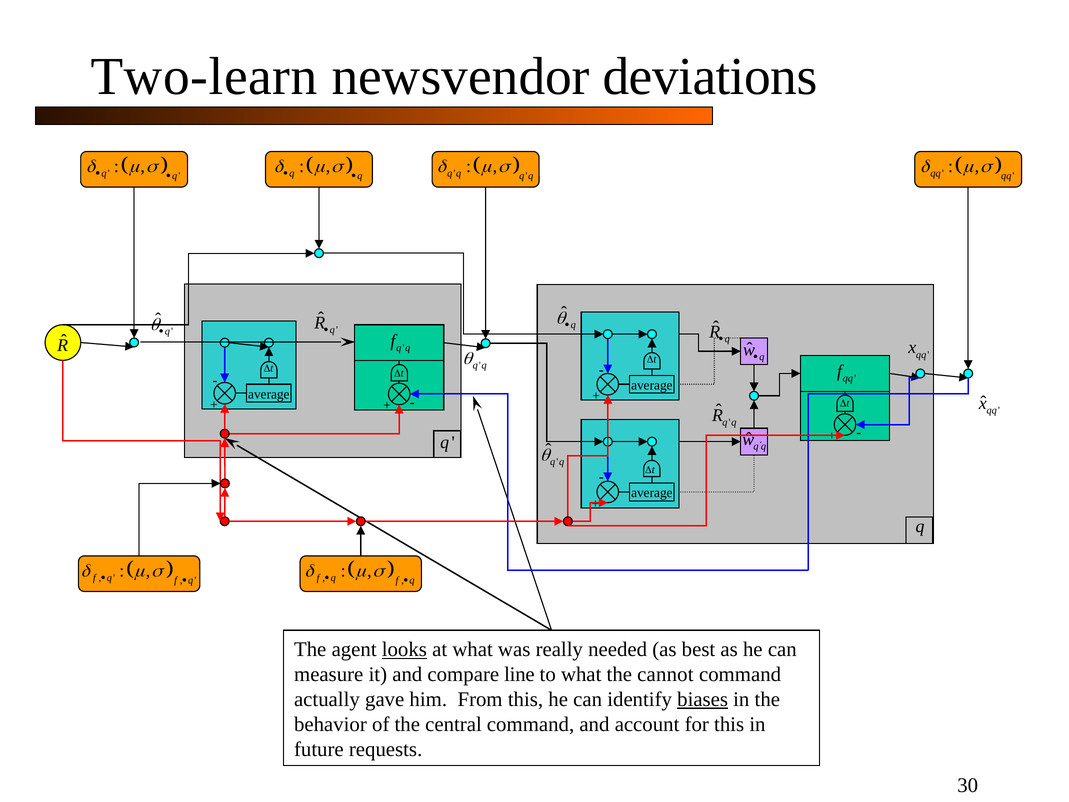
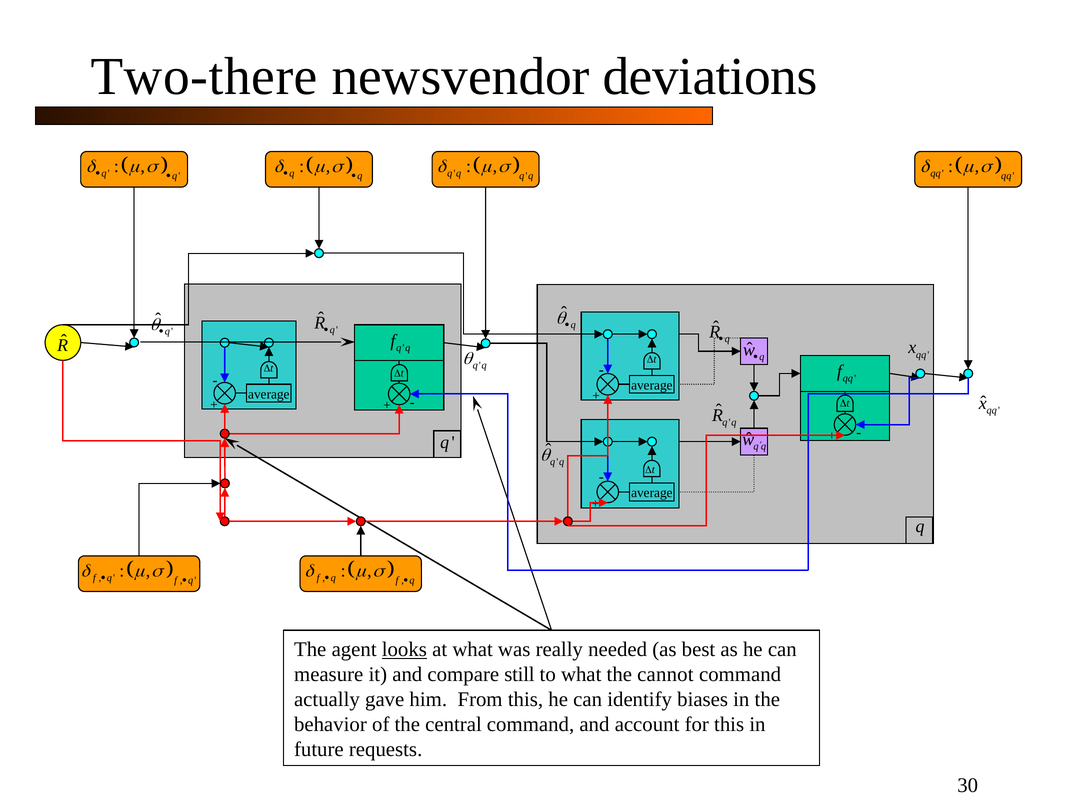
Two-learn: Two-learn -> Two-there (204, 77)
line: line -> still (519, 674)
biases underline: present -> none (703, 699)
